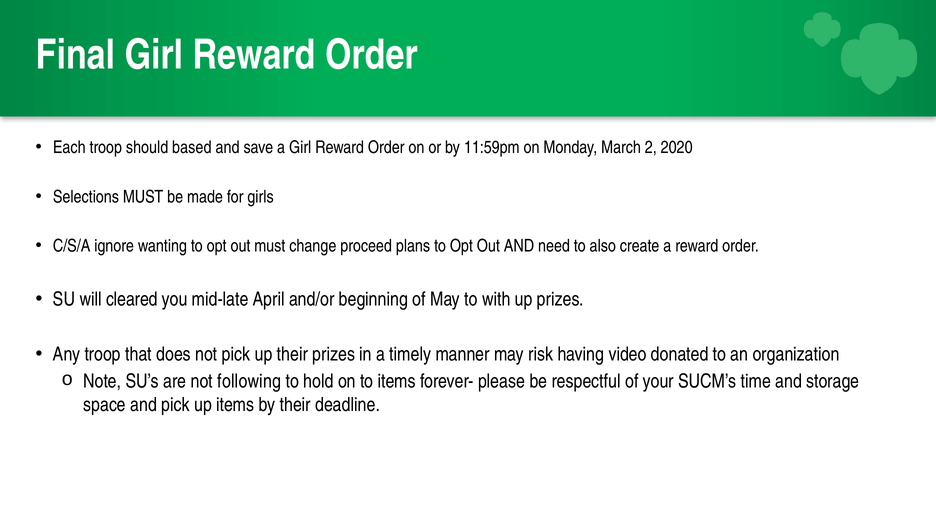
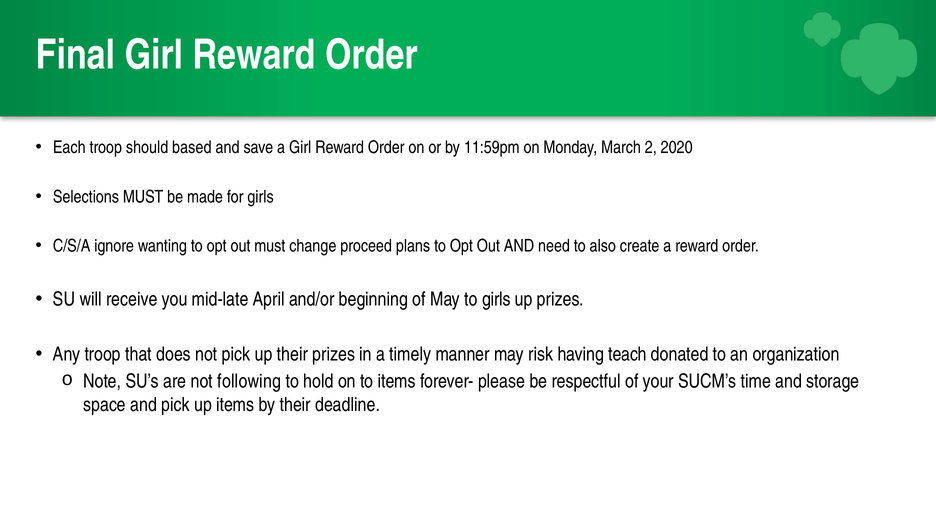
cleared: cleared -> receive (132, 299)
to with: with -> girls (496, 299)
video: video -> teach (628, 354)
